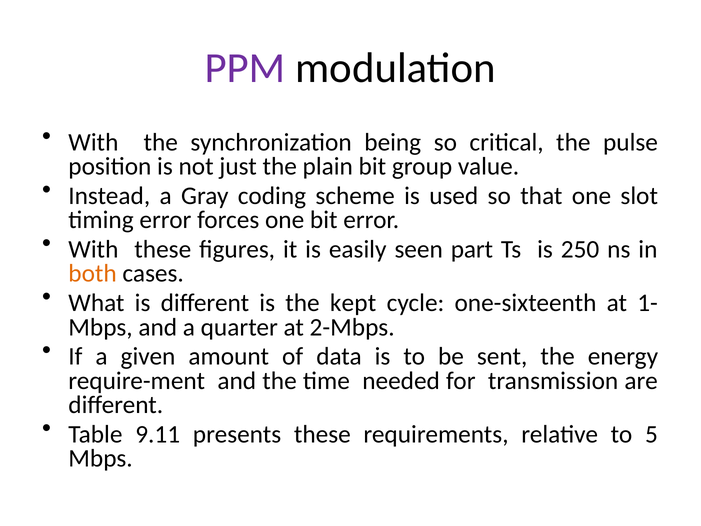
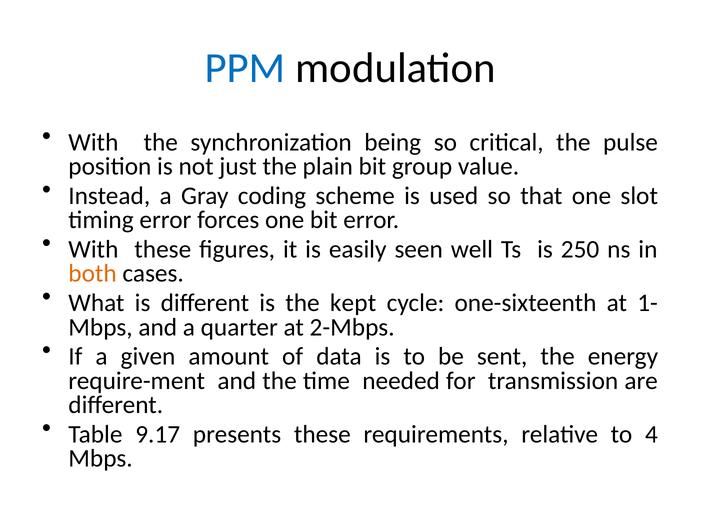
PPM colour: purple -> blue (245, 68)
part: part -> well (472, 249)
9.11: 9.11 -> 9.17 (158, 434)
5: 5 -> 4 (651, 434)
